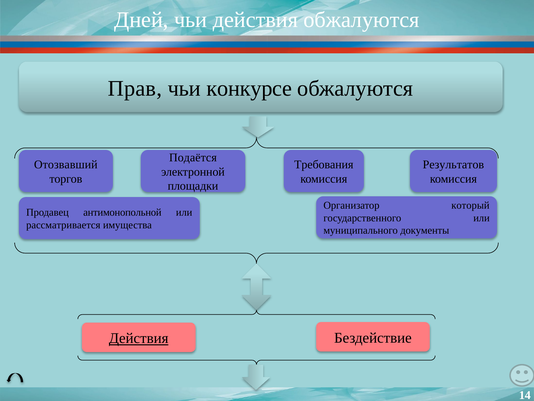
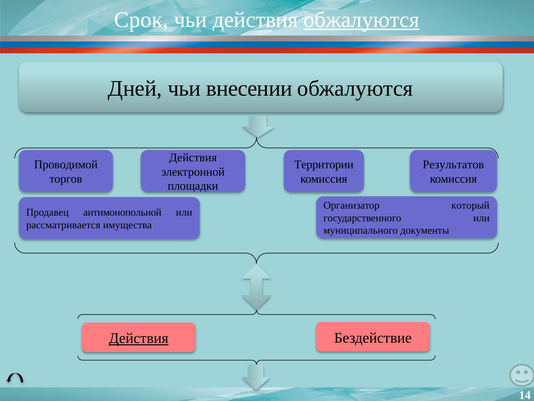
Дней: Дней -> Срок (141, 20)
обжалуются underline: none -> present (361, 20)
Прав: Прав -> Дней (135, 88)
конкурсе: конкурсе -> внесении (249, 88)
Подаётся: Подаётся -> Действия (193, 157)
Отозвавший: Отозвавший -> Проводимой (66, 164)
Требования: Требования -> Территории (324, 164)
